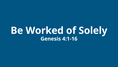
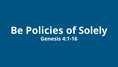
Worked: Worked -> Policies (45, 30)
